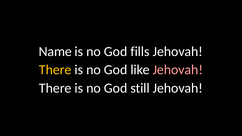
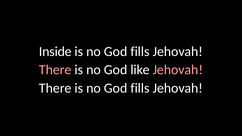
Name: Name -> Inside (55, 52)
There colour: yellow -> pink (55, 70)
still: still -> fills (140, 88)
